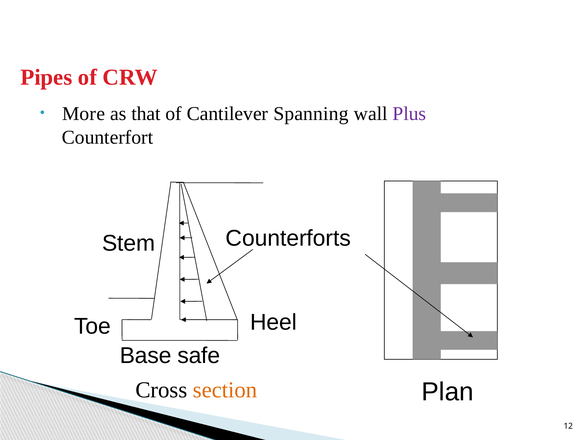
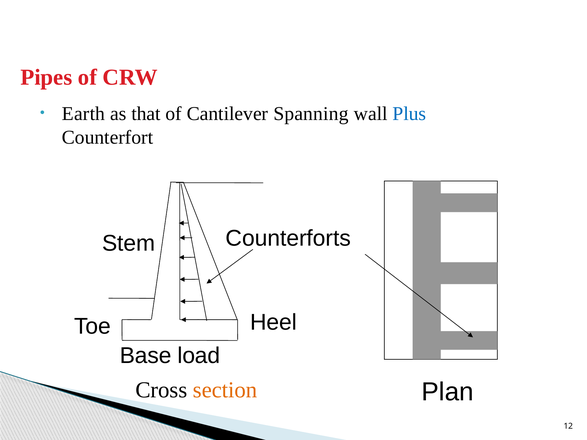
More: More -> Earth (84, 114)
Plus colour: purple -> blue (409, 114)
safe: safe -> load (199, 356)
